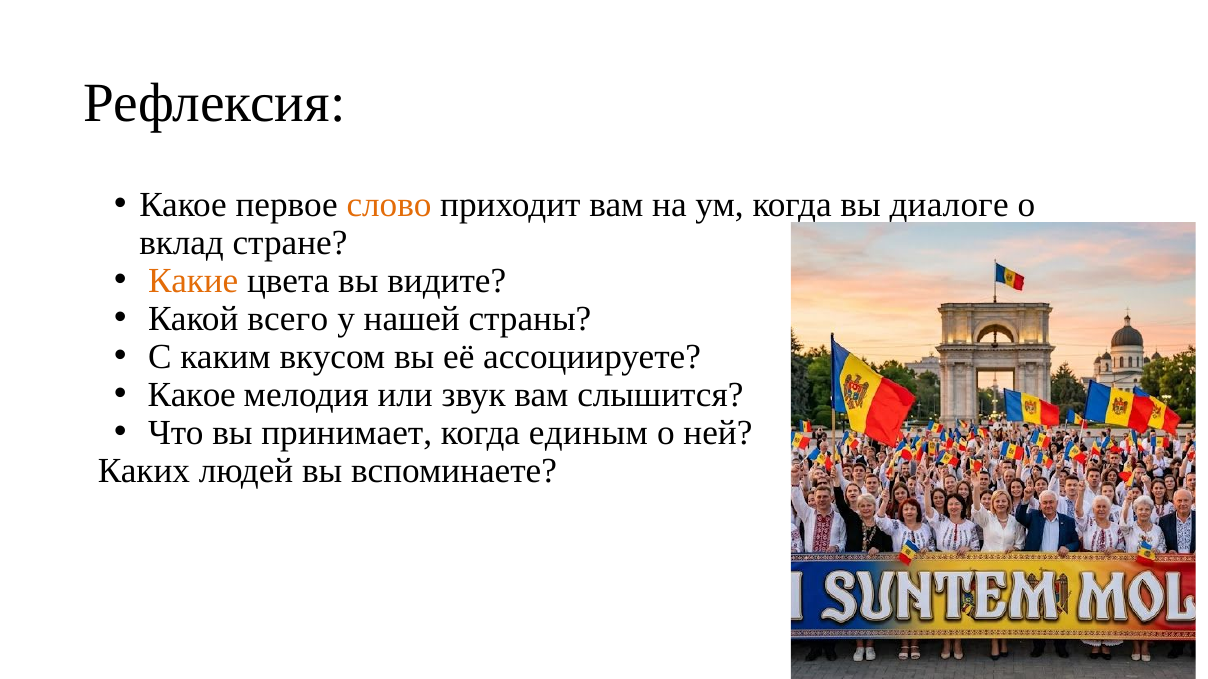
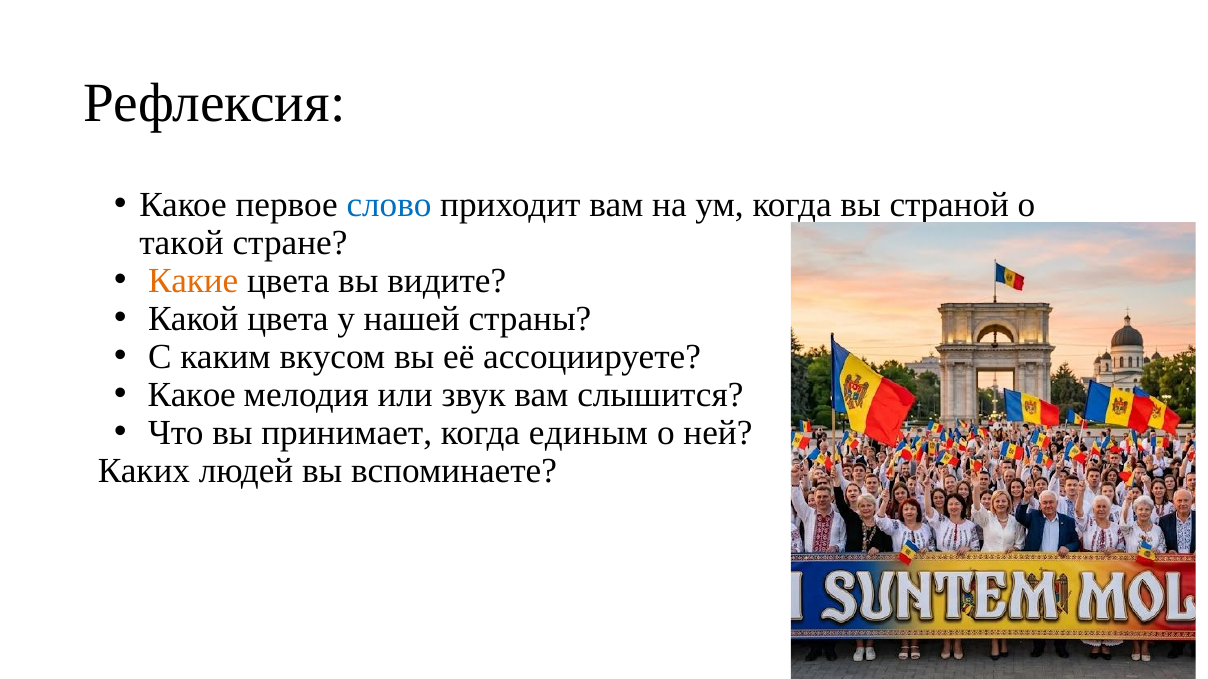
слово colour: orange -> blue (389, 205)
диалоге: диалоге -> страной (949, 205)
вклад: вклад -> такой (182, 243)
Какой всего: всего -> цвета (288, 319)
